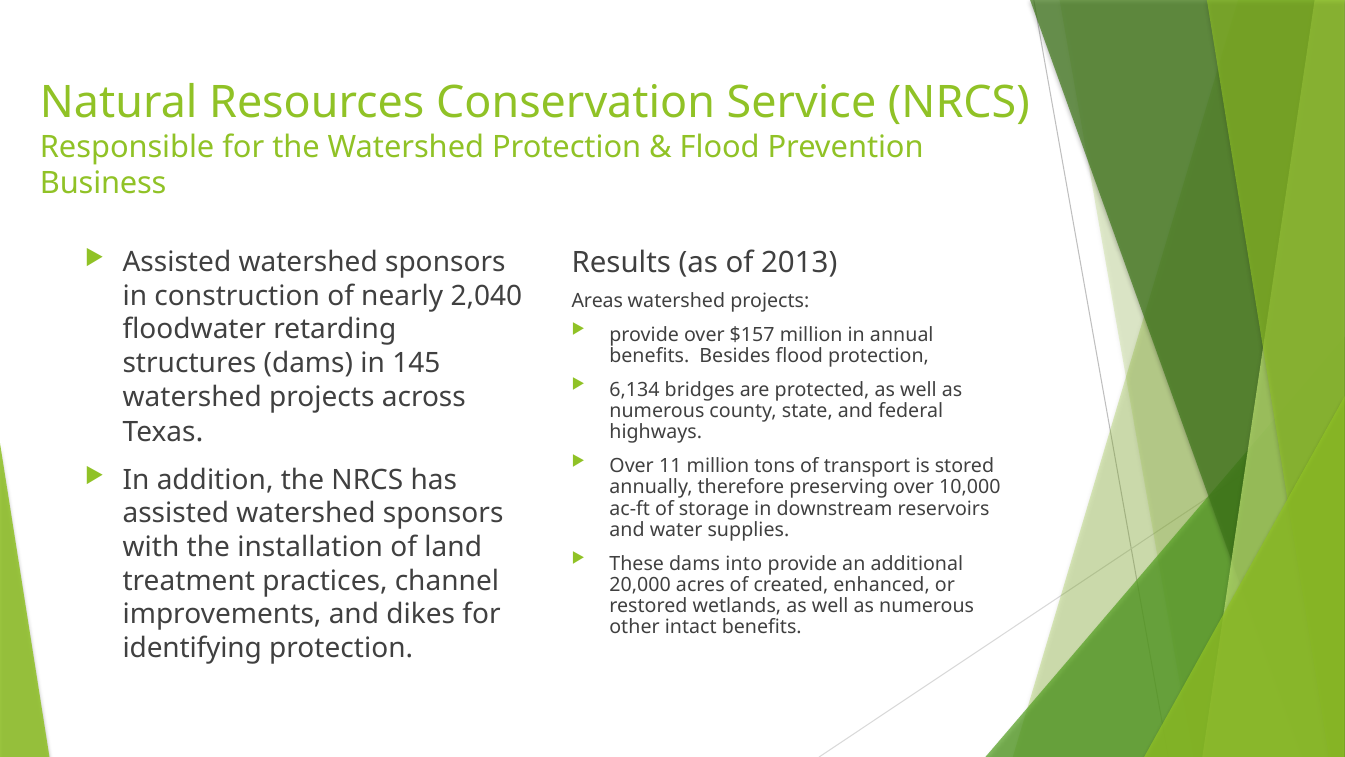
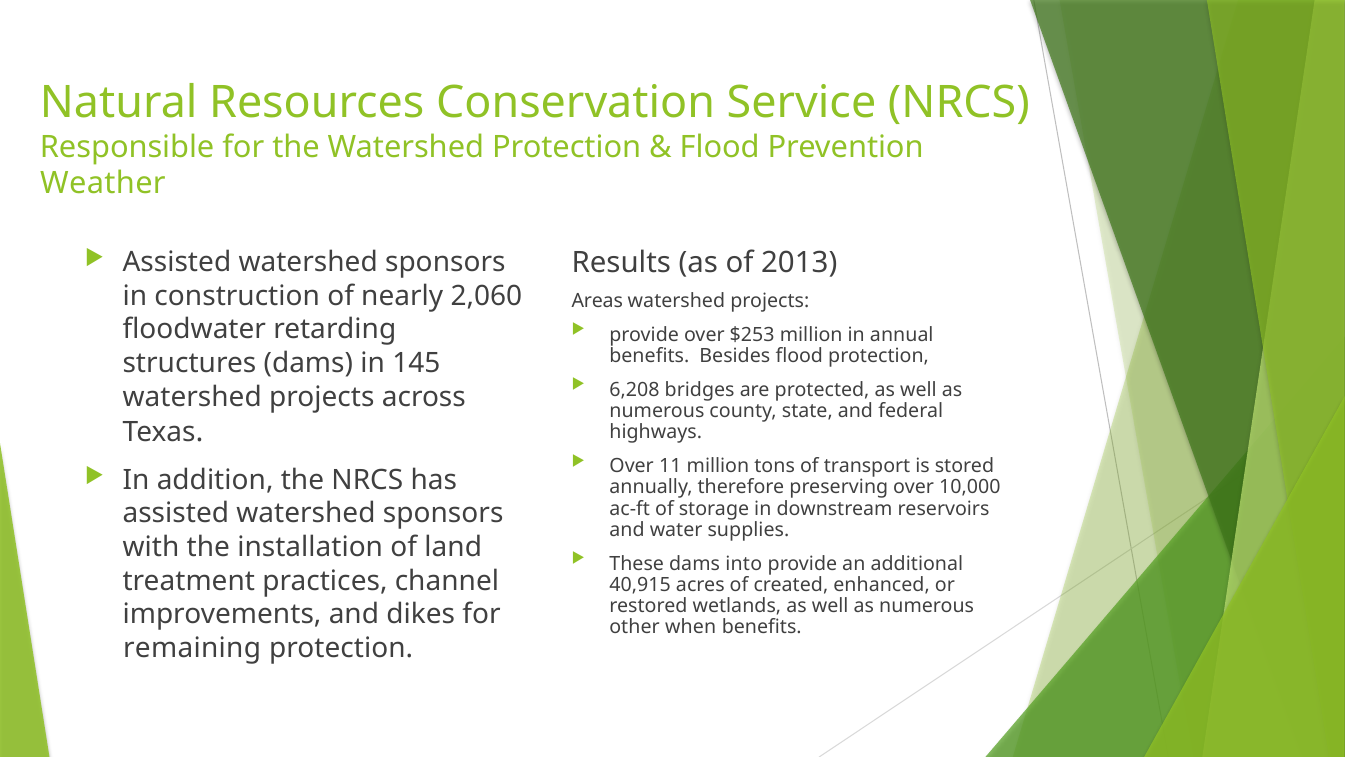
Business: Business -> Weather (103, 184)
2,040: 2,040 -> 2,060 (486, 296)
$157: $157 -> $253 (752, 335)
6,134: 6,134 -> 6,208 (635, 390)
20,000: 20,000 -> 40,915 (640, 585)
intact: intact -> when (691, 627)
identifying: identifying -> remaining (192, 648)
